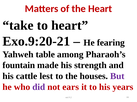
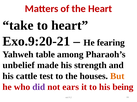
fountain: fountain -> unbelief (19, 66)
lest: lest -> test (46, 77)
But colour: purple -> orange (117, 77)
years: years -> being (123, 88)
